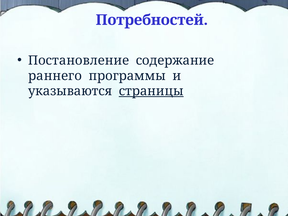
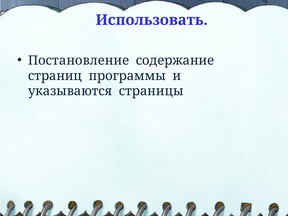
Потребностей: Потребностей -> Использовать (152, 20)
раннего: раннего -> страниц (55, 76)
страницы underline: present -> none (151, 91)
